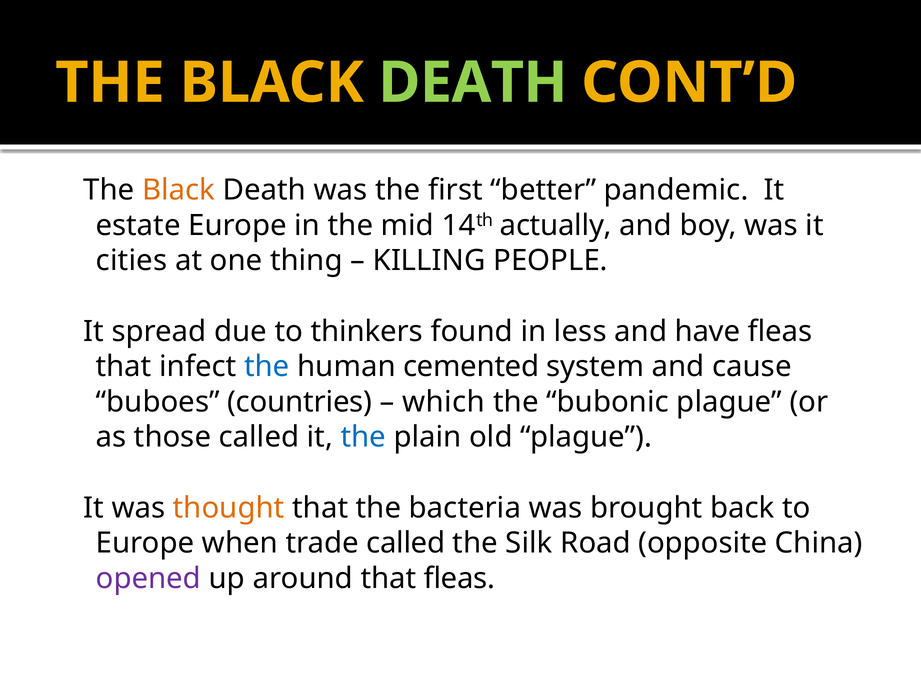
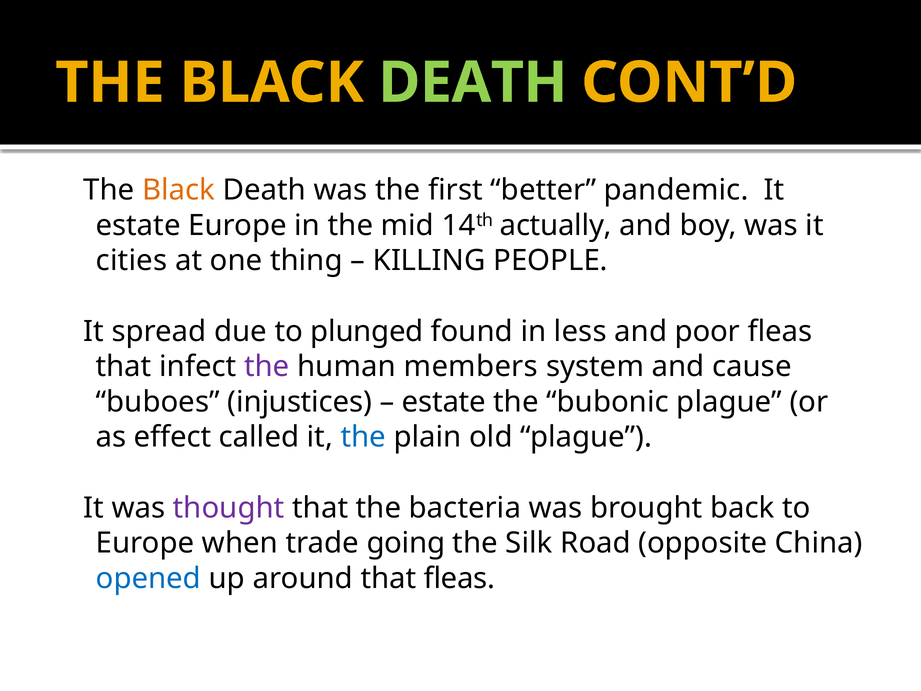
thinkers: thinkers -> plunged (367, 331)
have: have -> poor (707, 331)
the colour: blue -> purple (267, 366)
cemented: cemented -> members (471, 366)
countries: countries -> injustices (300, 402)
which: which -> estate (444, 402)
those: those -> effect (173, 437)
thought colour: orange -> purple (229, 508)
trade called: called -> going (406, 543)
opened colour: purple -> blue (148, 578)
